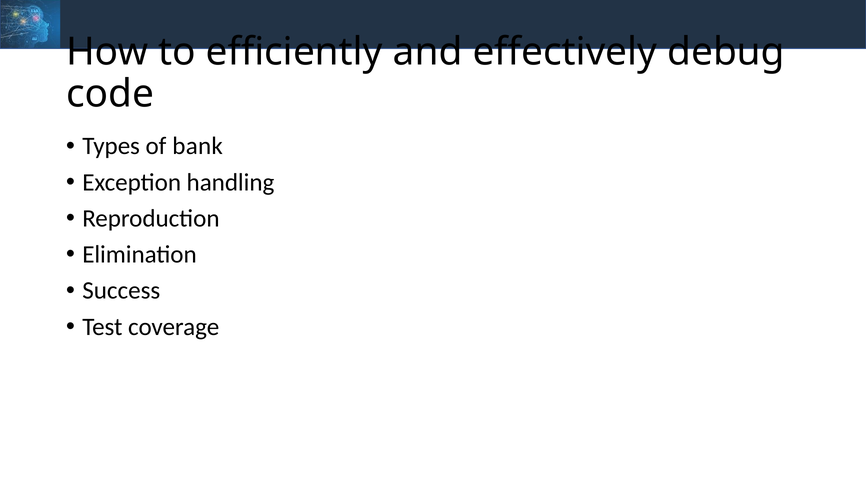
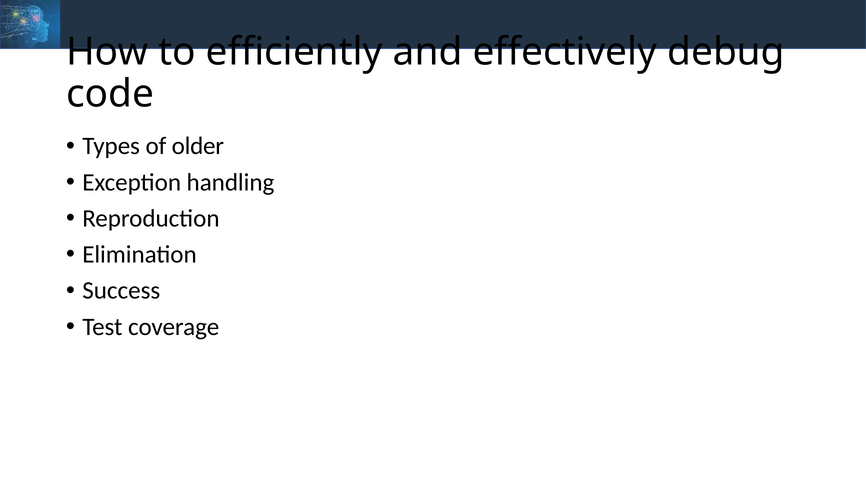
bank: bank -> older (198, 146)
